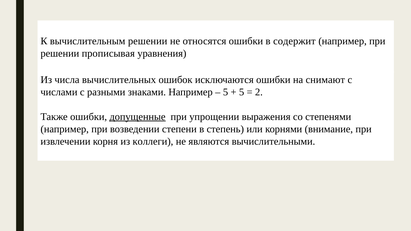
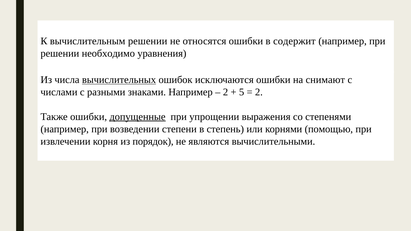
прописывая: прописывая -> необходимо (108, 54)
вычислительных underline: none -> present (119, 80)
5: 5 -> 2 (226, 92)
внимание: внимание -> помощью (329, 129)
коллеги: коллеги -> порядок (153, 141)
